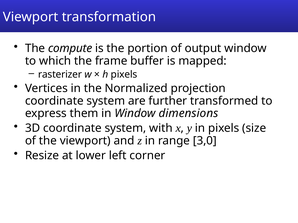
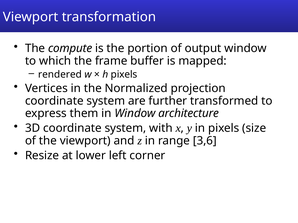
rasterizer: rasterizer -> rendered (60, 75)
dimensions: dimensions -> architecture (189, 114)
3,0: 3,0 -> 3,6 (205, 141)
